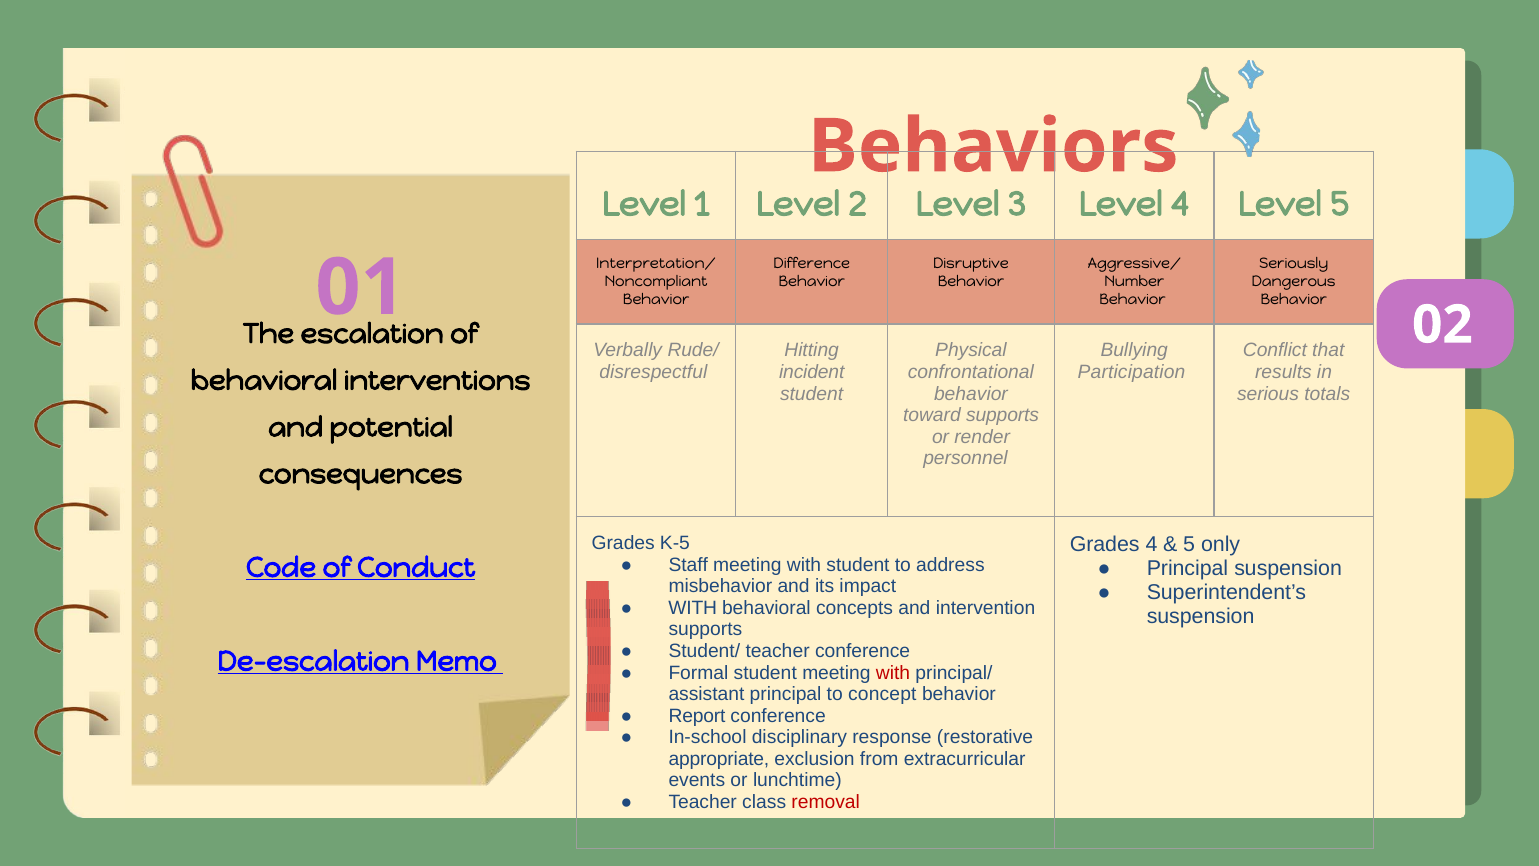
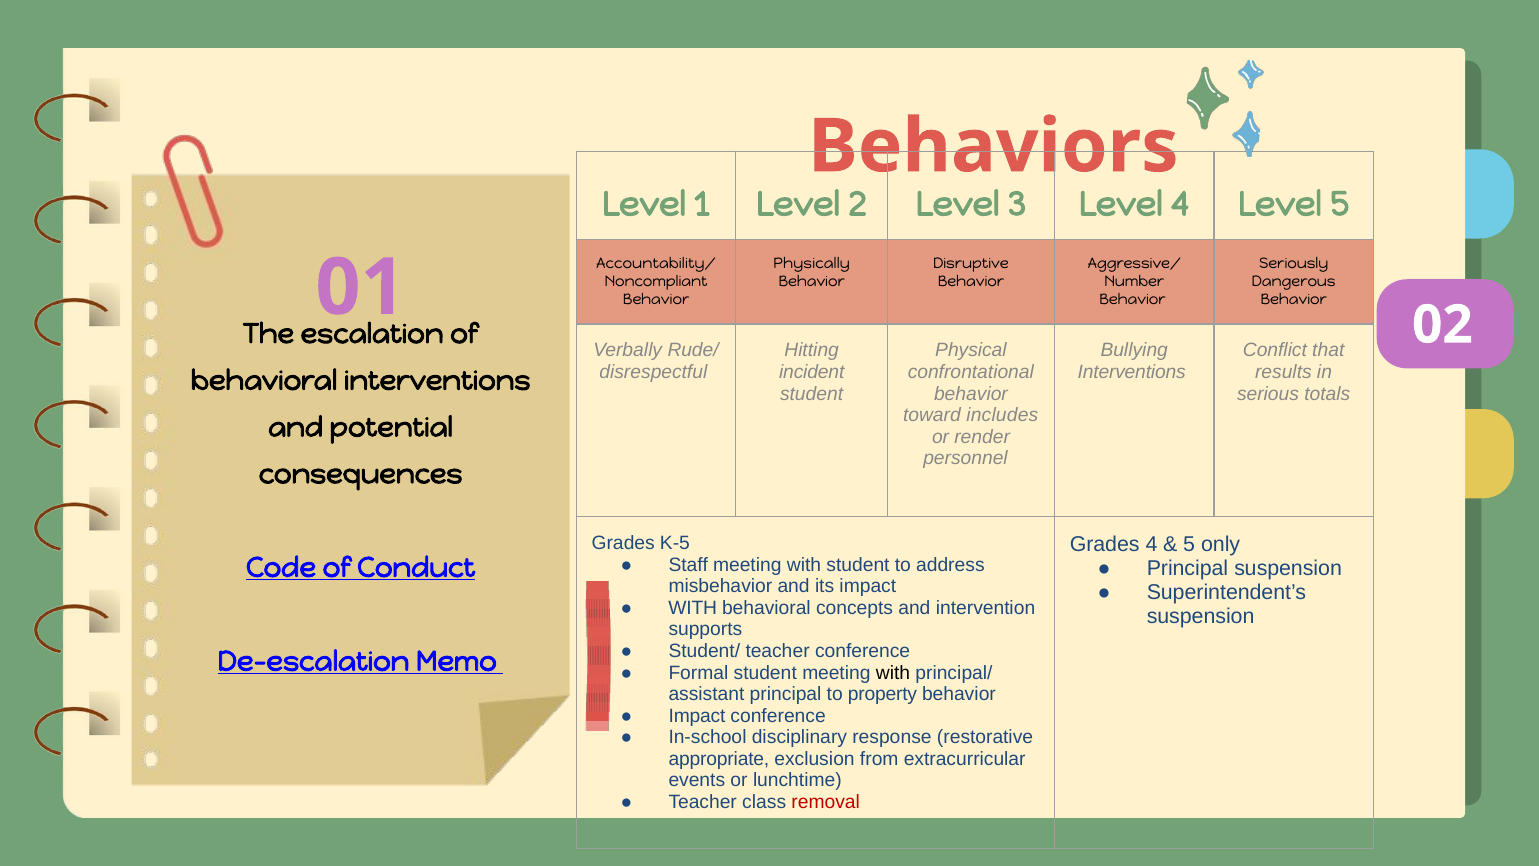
Interpretation/: Interpretation/ -> Accountability/ (656, 264)
Difference: Difference -> Physically (812, 264)
Participation: Participation -> Interventions (1132, 372)
toward supports: supports -> includes (1002, 415)
with colour: red -> black (893, 672)
concept: concept -> property (882, 694)
Report: Report -> Impact (697, 716)
